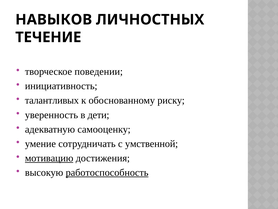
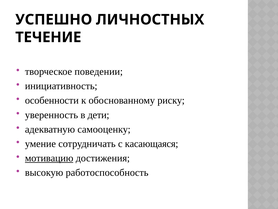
НАВЫКОВ: НАВЫКОВ -> УСПЕШНО (54, 20)
талантливых: талантливых -> особенности (52, 100)
умственной: умственной -> касающаяся (152, 143)
работоспособность underline: present -> none (107, 172)
